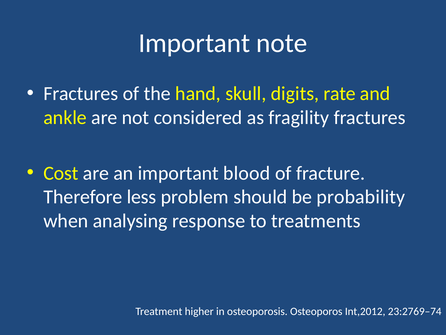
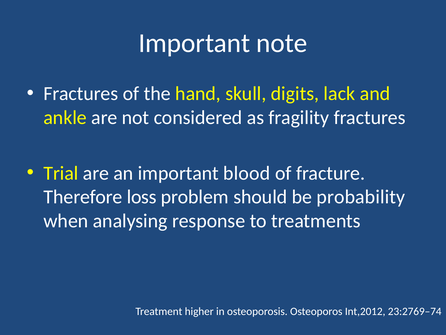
rate: rate -> lack (339, 94)
Cost: Cost -> Trial (61, 173)
less: less -> loss (142, 197)
